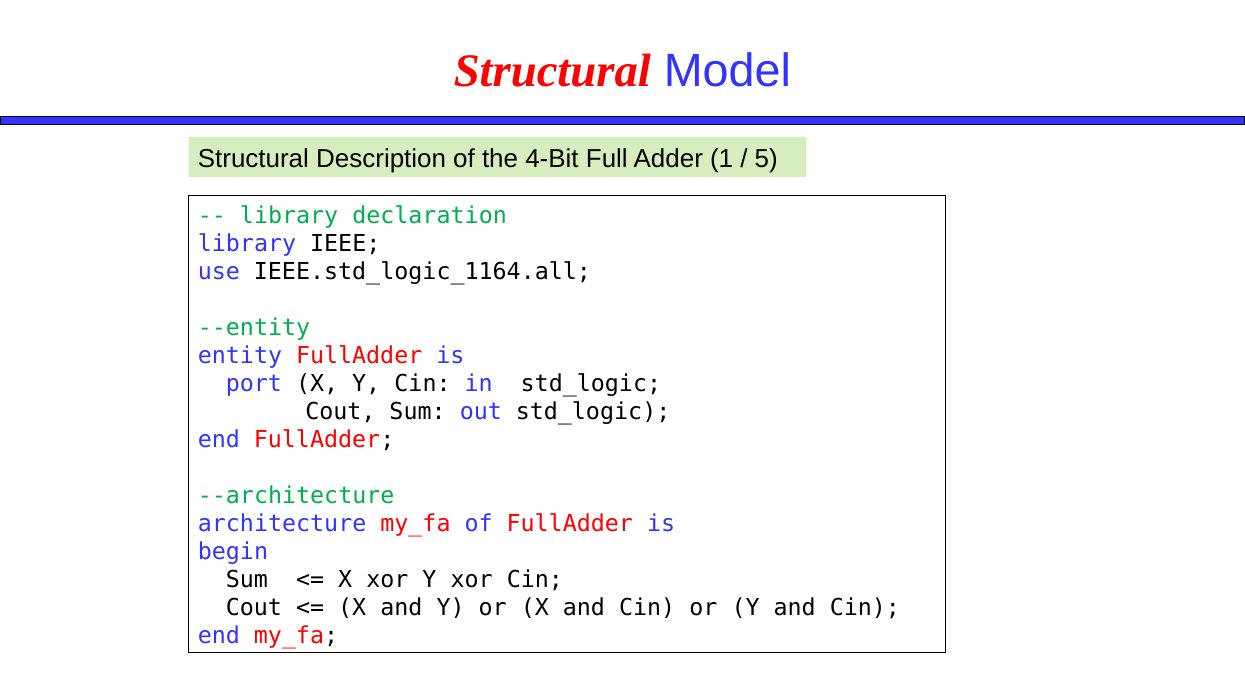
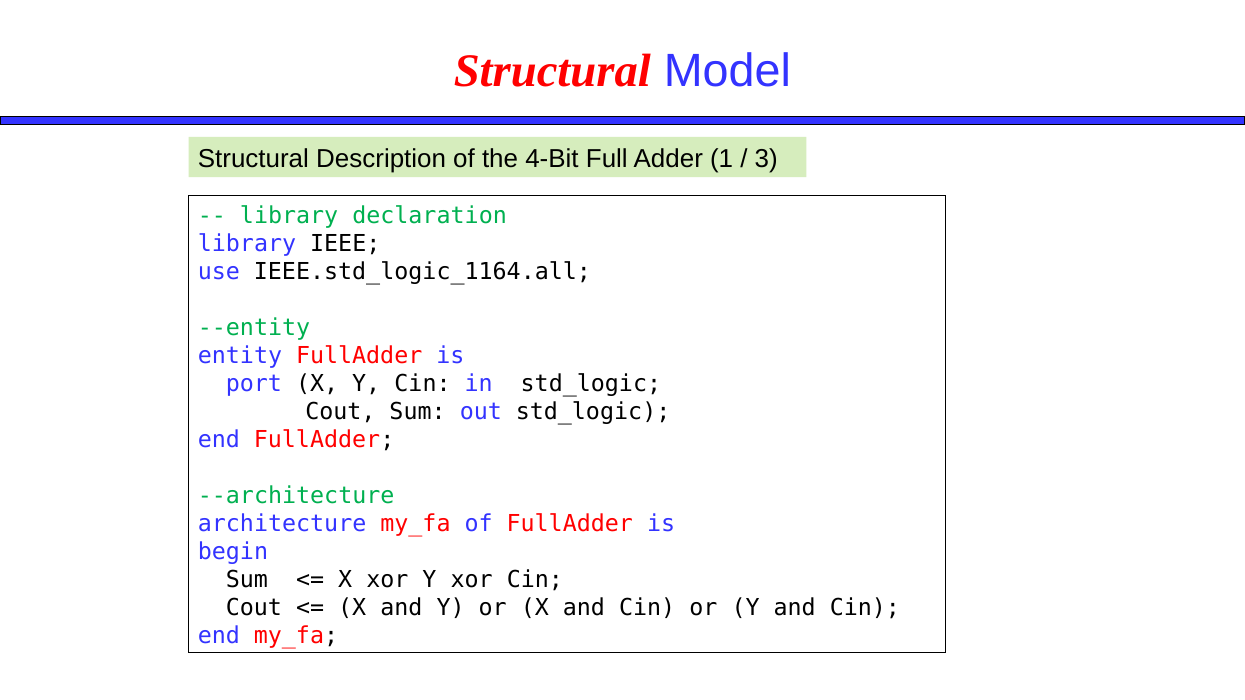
5: 5 -> 3 (766, 159)
